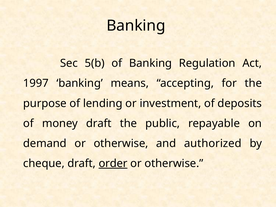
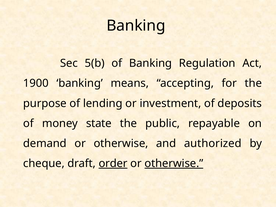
1997: 1997 -> 1900 (36, 83)
money draft: draft -> state (99, 123)
otherwise underline: none -> present (174, 163)
